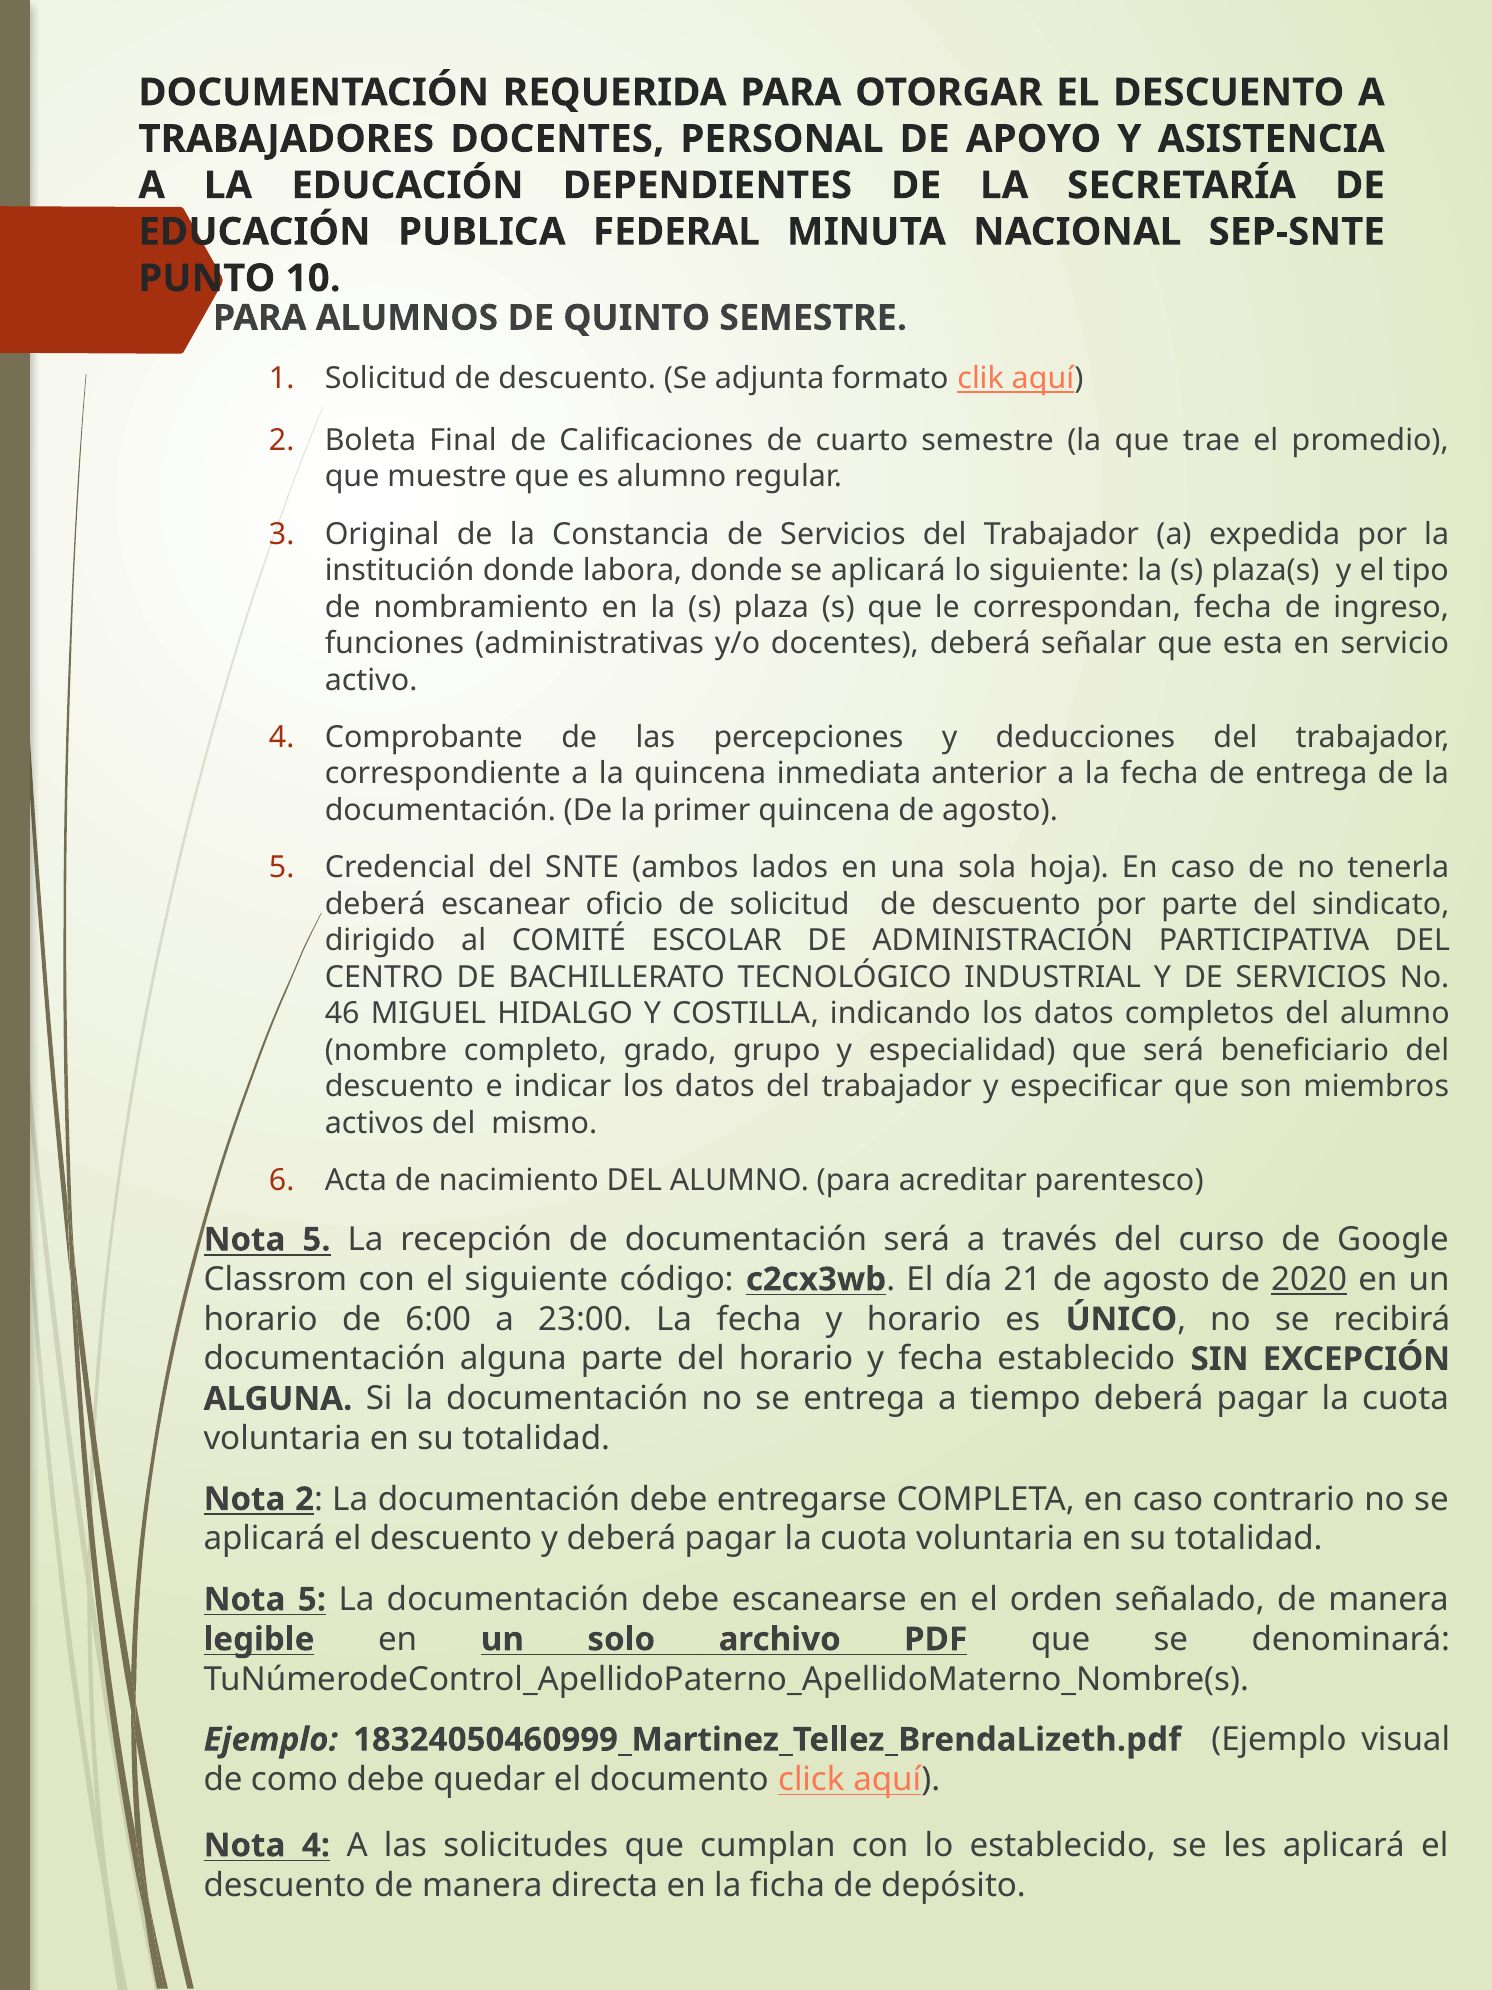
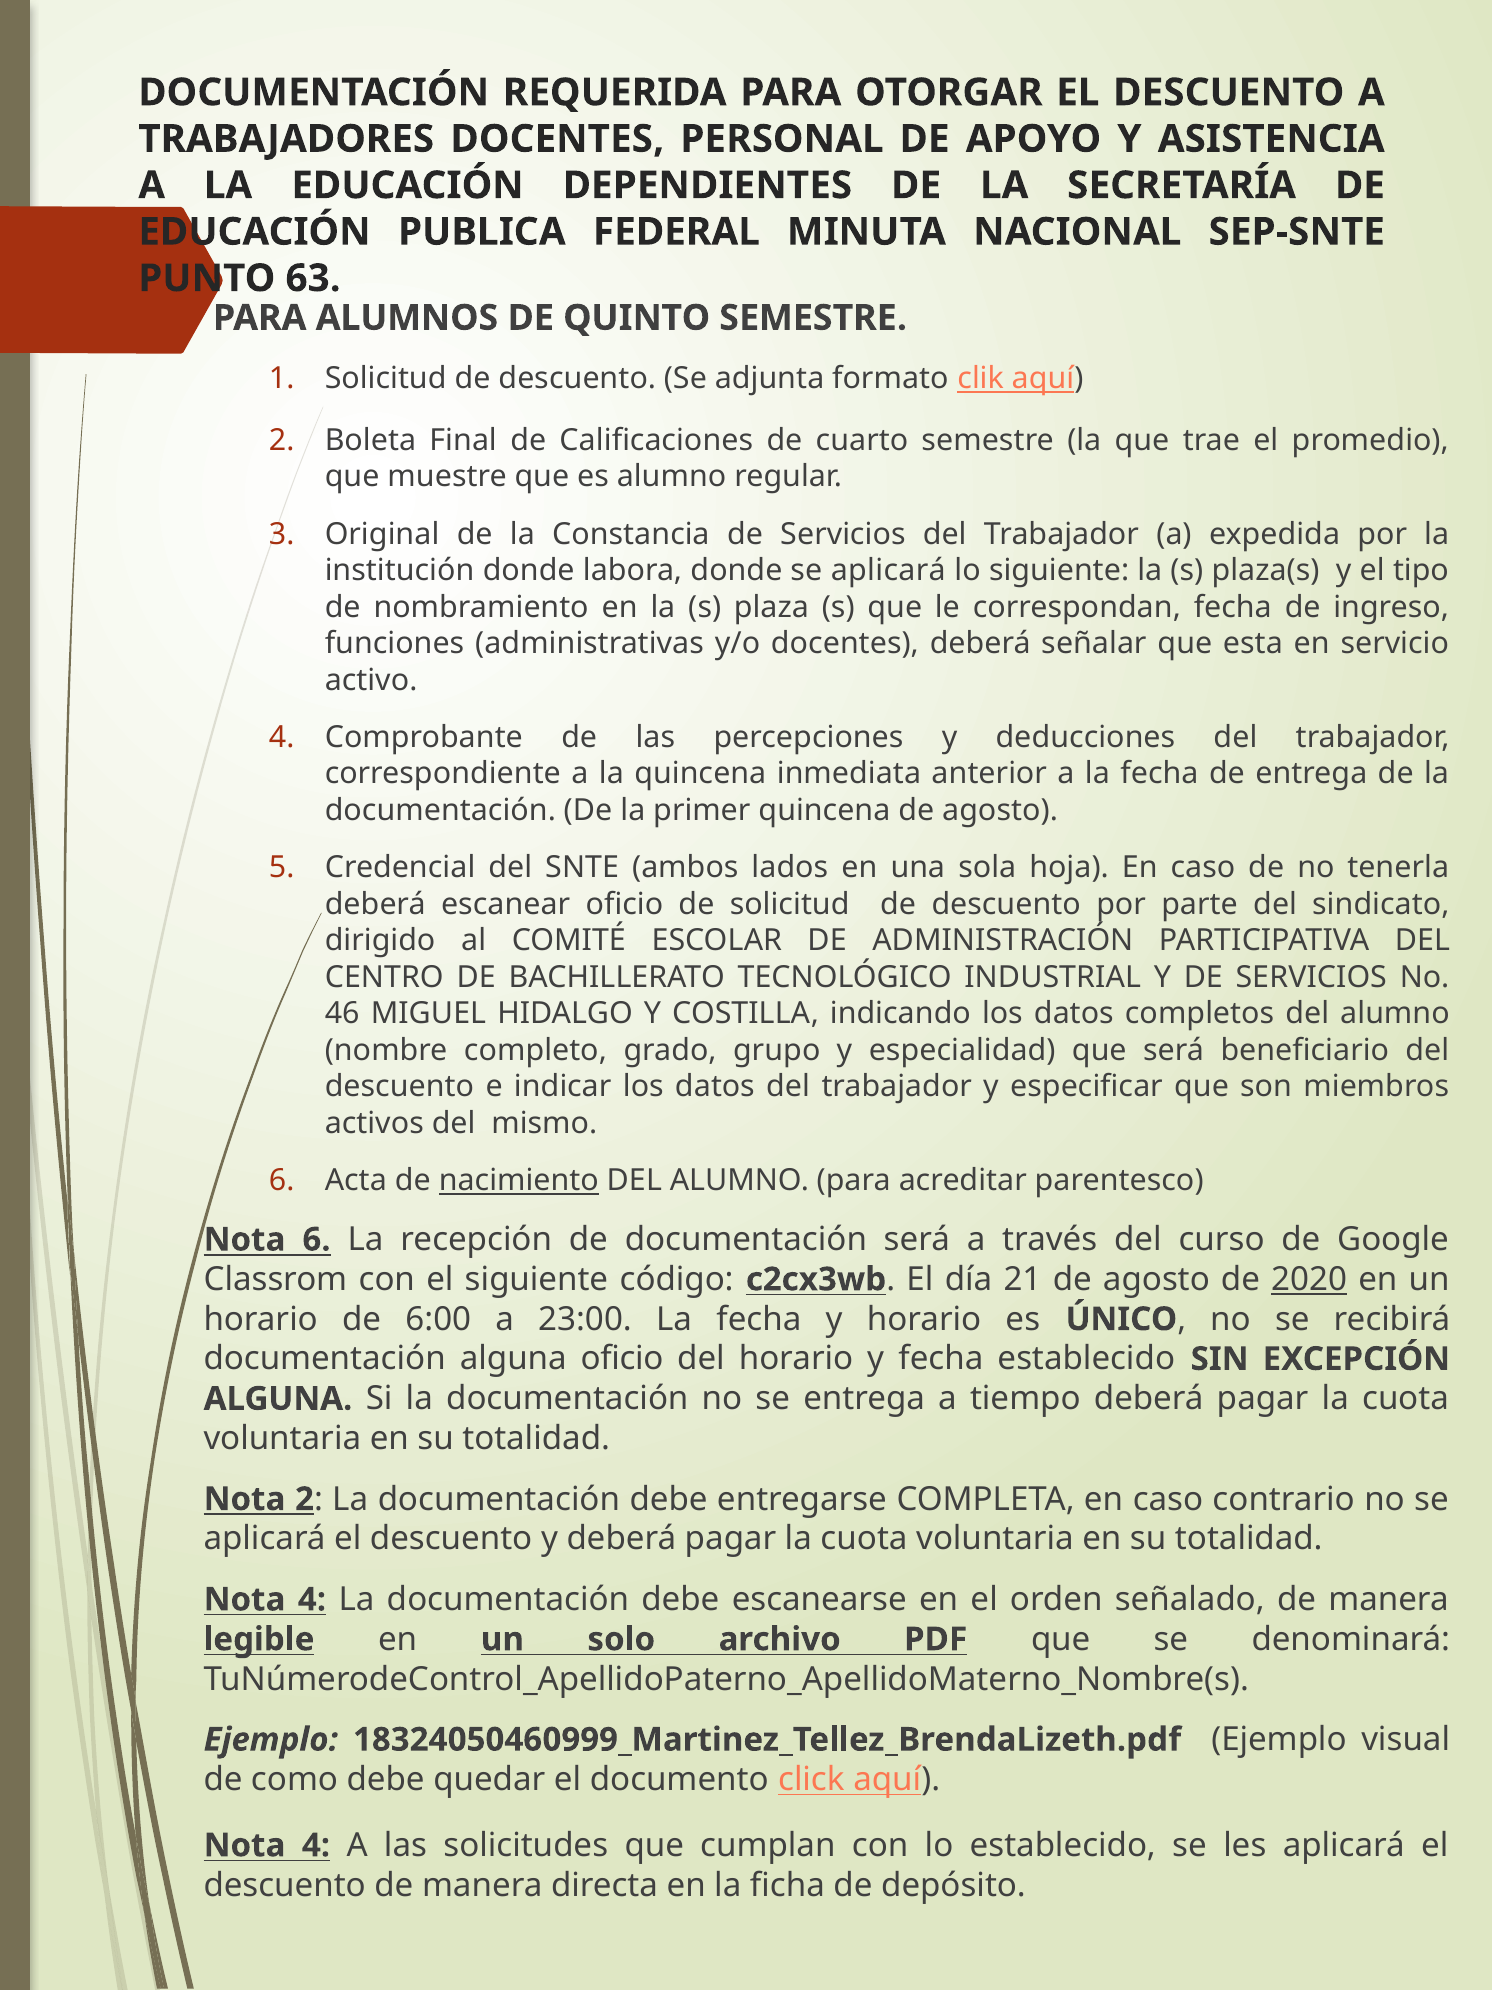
10: 10 -> 63 (313, 278)
nacimiento underline: none -> present (519, 1180)
5: 5 -> 6 (317, 1239)
alguna parte: parte -> oficio (622, 1359)
5: 5 -> 4 (312, 1599)
